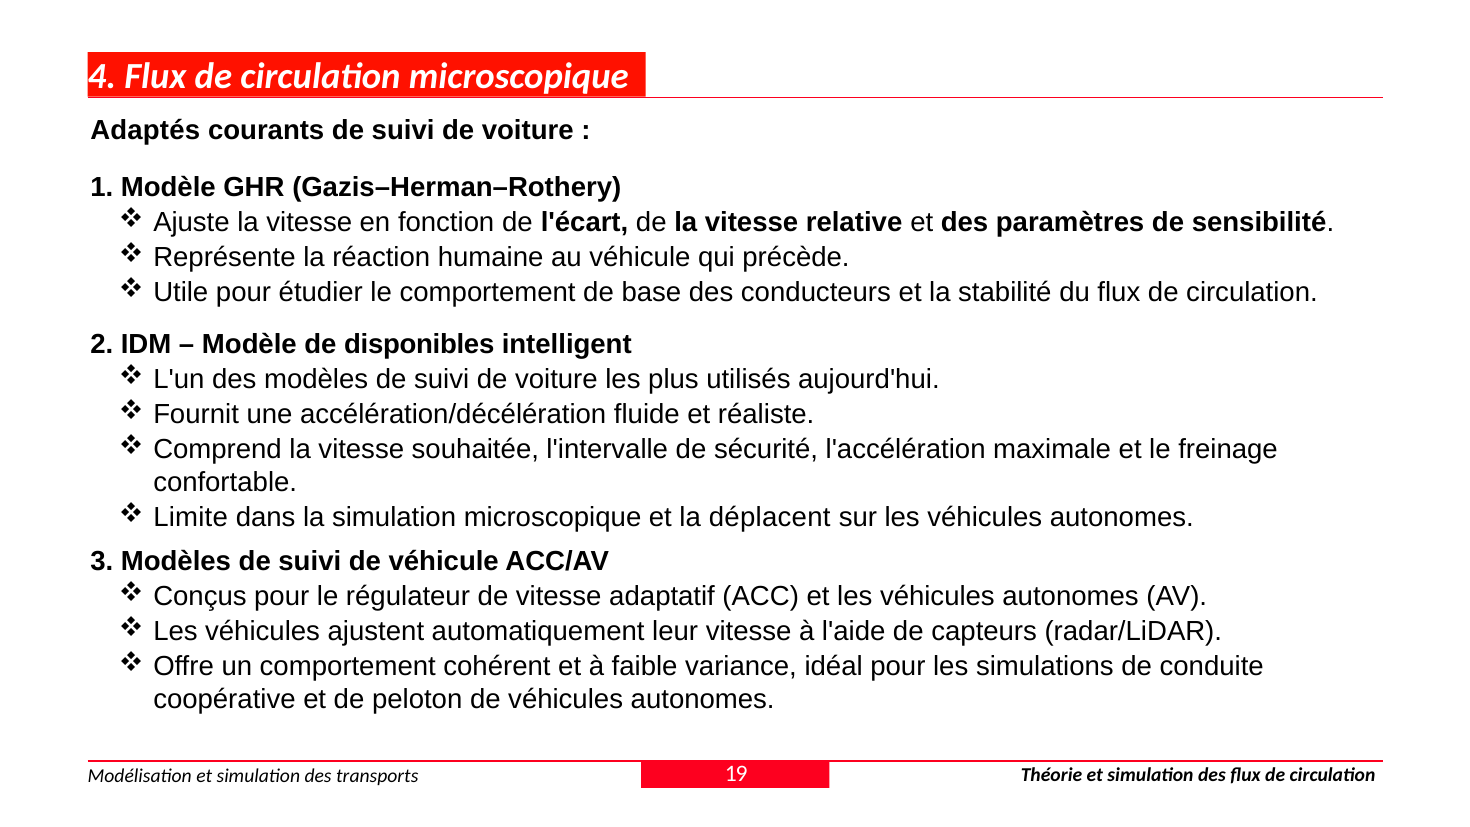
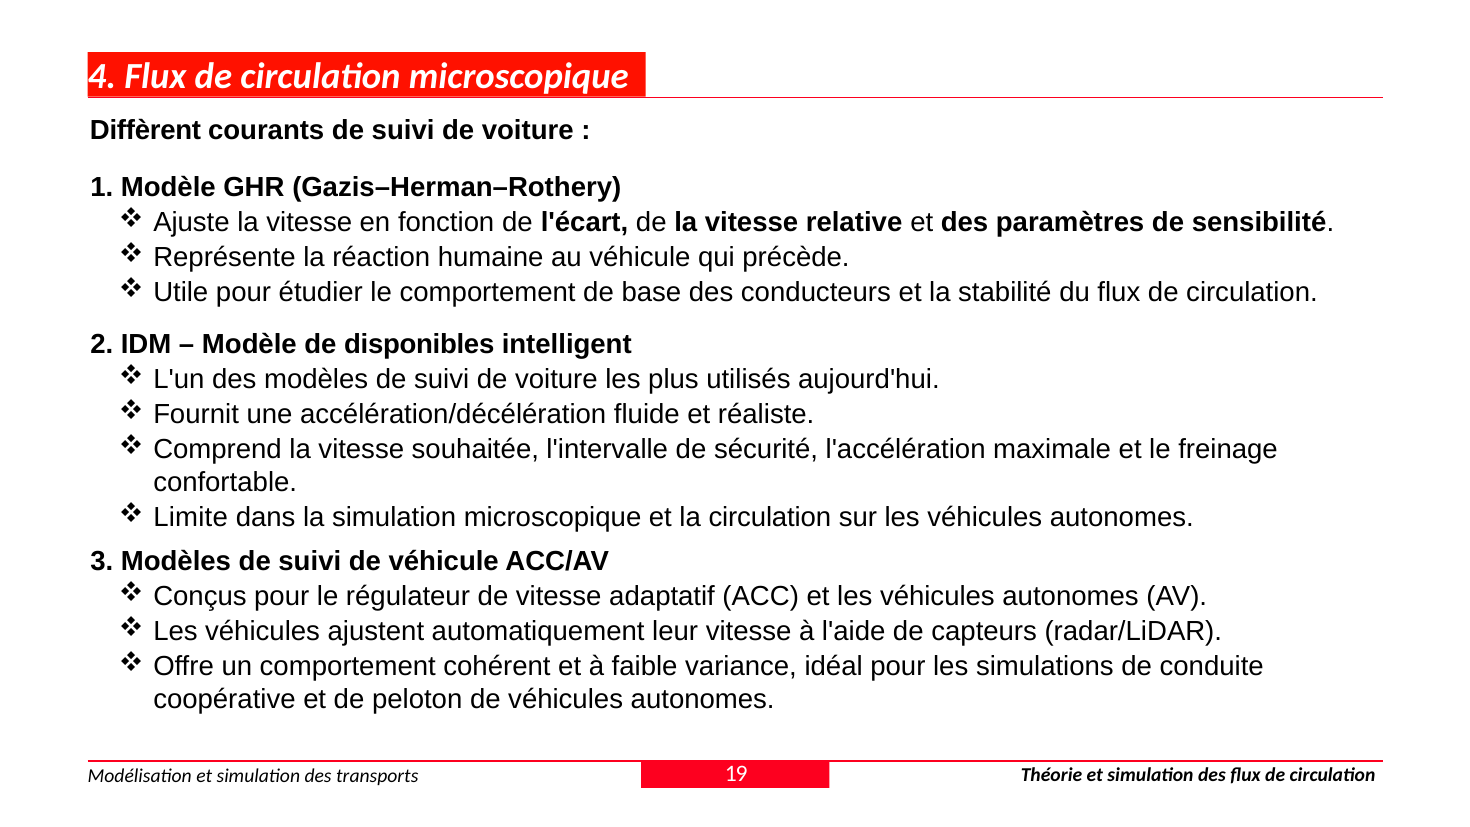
Adaptés: Adaptés -> Diffèrent (145, 131)
la déplacent: déplacent -> circulation (770, 518)
